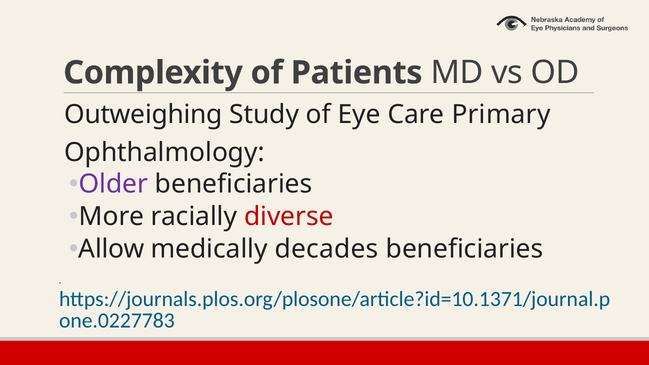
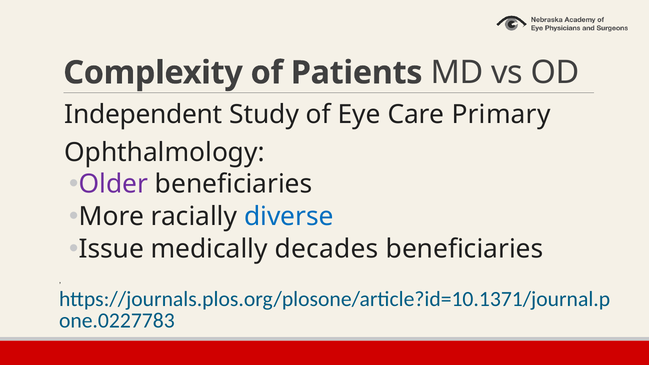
Outweighing: Outweighing -> Independent (143, 115)
diverse colour: red -> blue (289, 216)
Allow: Allow -> Issue (111, 249)
